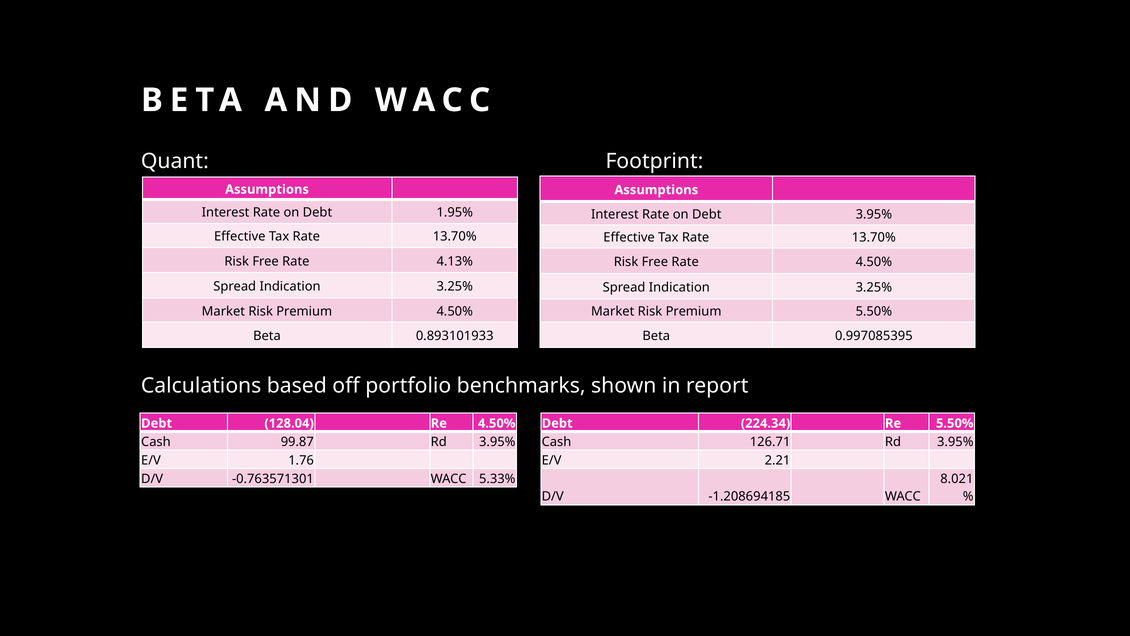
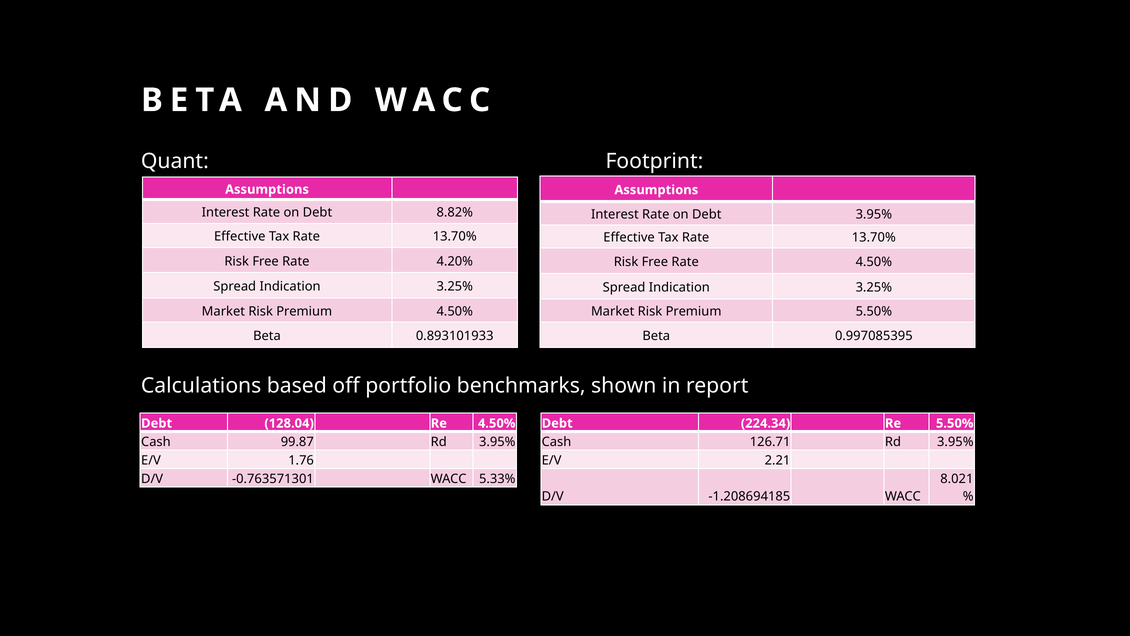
1.95%: 1.95% -> 8.82% (455, 212)
4.13%: 4.13% -> 4.20% (455, 261)
